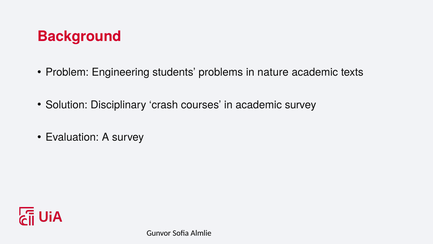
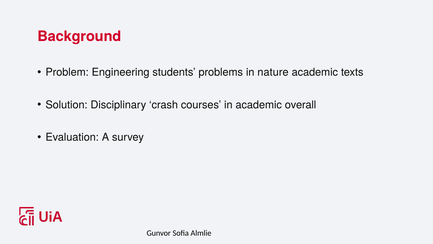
academic survey: survey -> overall (301, 105)
